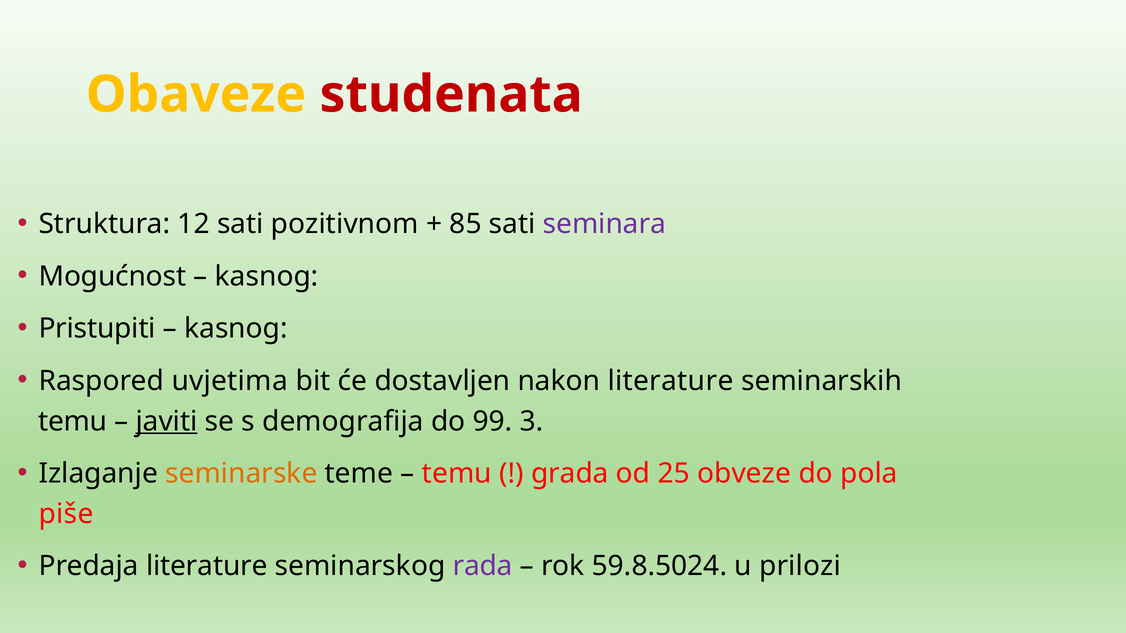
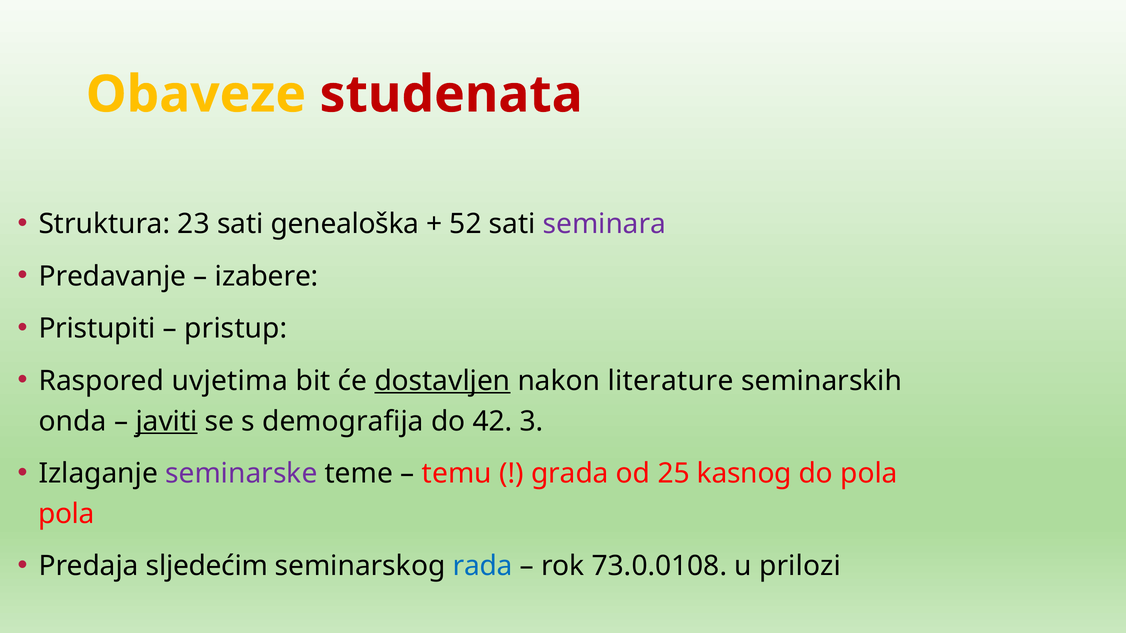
12: 12 -> 23 (194, 224)
pozitivnom: pozitivnom -> genealoška (345, 224)
85: 85 -> 52 (466, 224)
Mogućnost: Mogućnost -> Predavanje (112, 276)
kasnog: kasnog -> izabere (267, 276)
kasnog: kasnog -> pristup (236, 329)
dostavljen underline: none -> present (442, 381)
temu: temu -> onda (73, 421)
99: 99 -> 42 (493, 421)
seminarske colour: orange -> purple (241, 474)
obveze: obveze -> kasnog (744, 474)
piše: piše -> pola (66, 514)
Predaja literature: literature -> sljedećim (207, 567)
rada colour: purple -> blue (483, 567)
59.8.5024: 59.8.5024 -> 73.0.0108 (659, 567)
